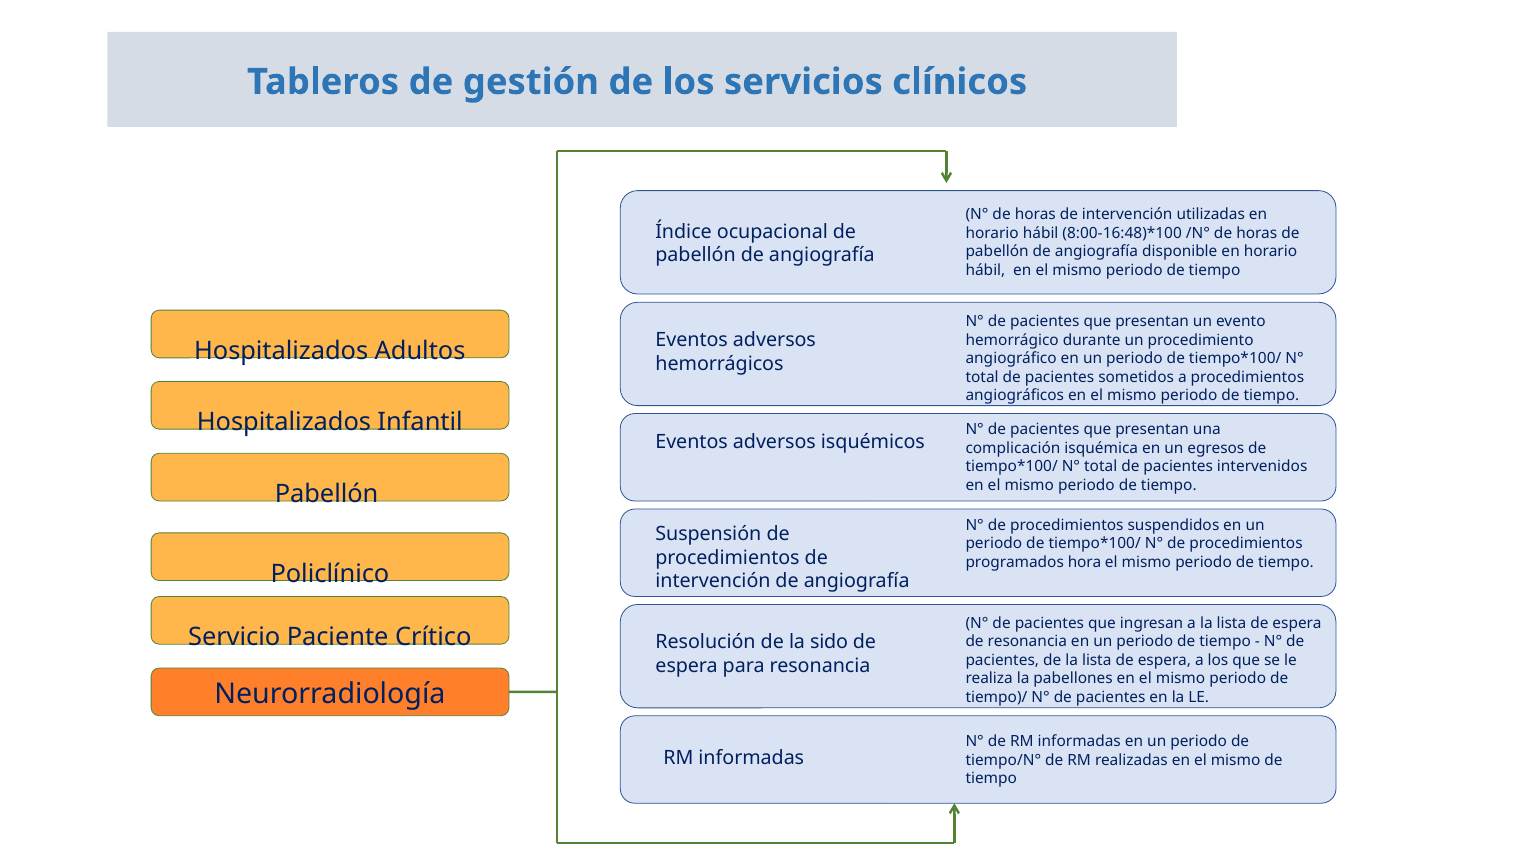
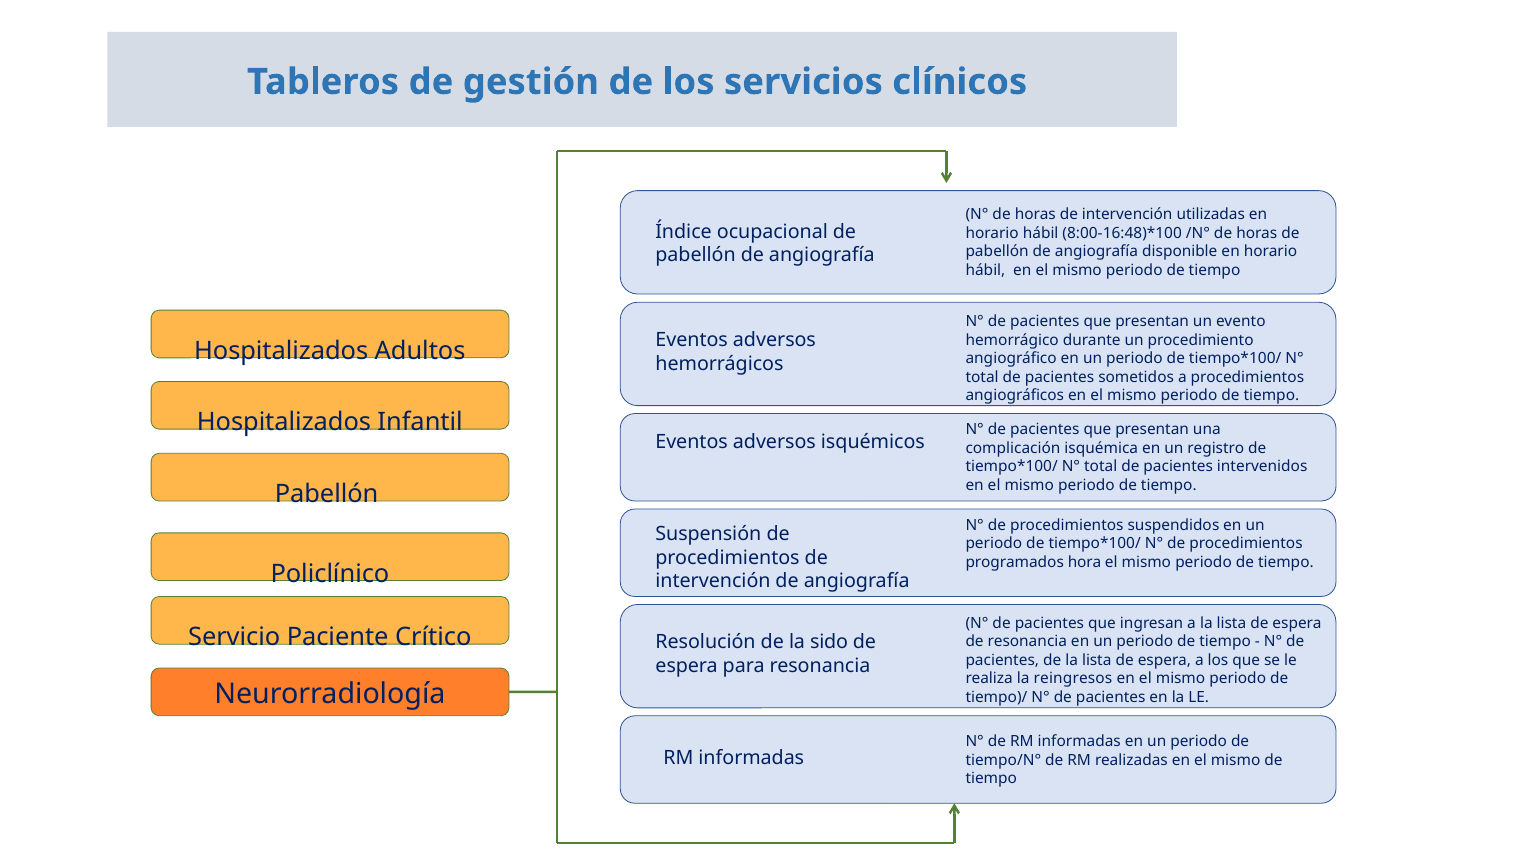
egresos: egresos -> registro (1216, 448)
pabellones: pabellones -> reingresos (1073, 679)
